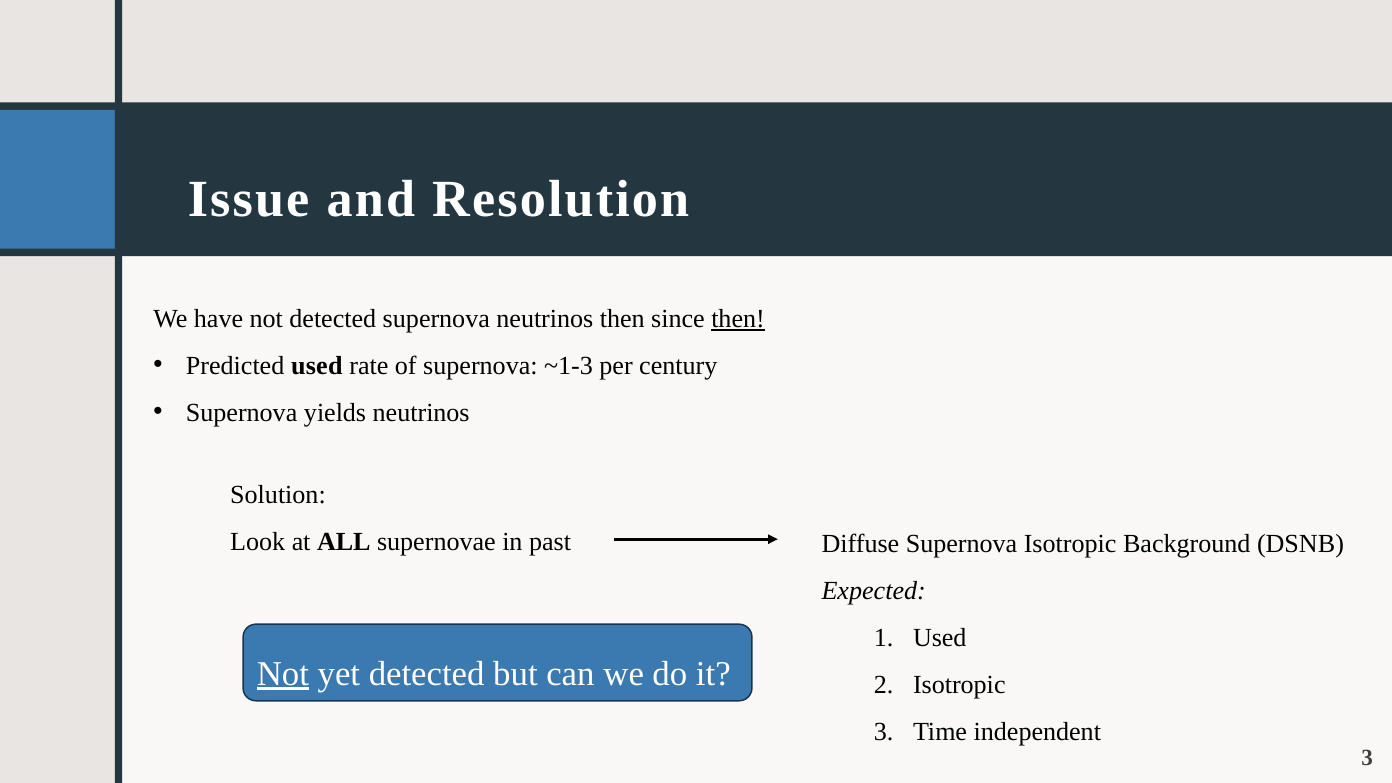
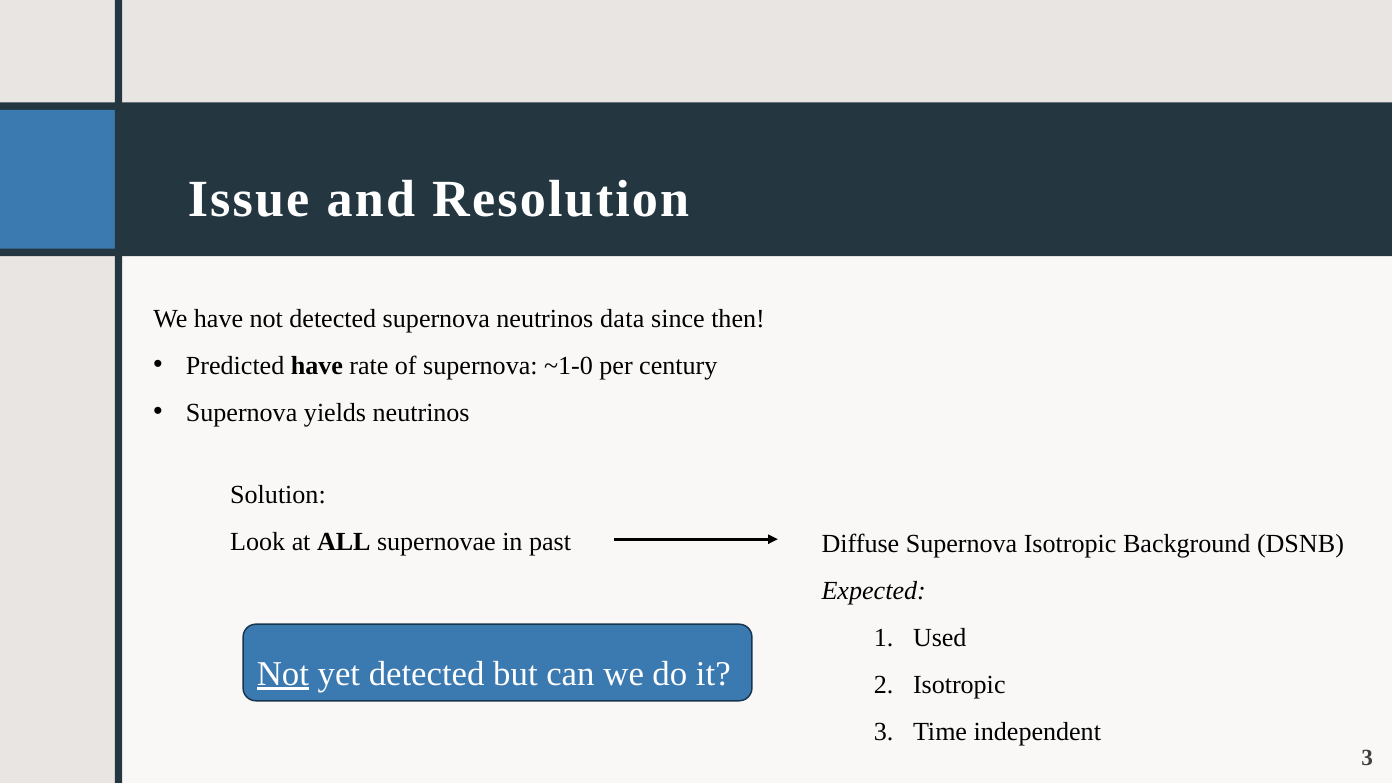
neutrinos then: then -> data (622, 319)
then underline: present -> none (738, 319)
Predicted used: used -> have (317, 365)
~1-3: ~1-3 -> ~1-0 (568, 365)
